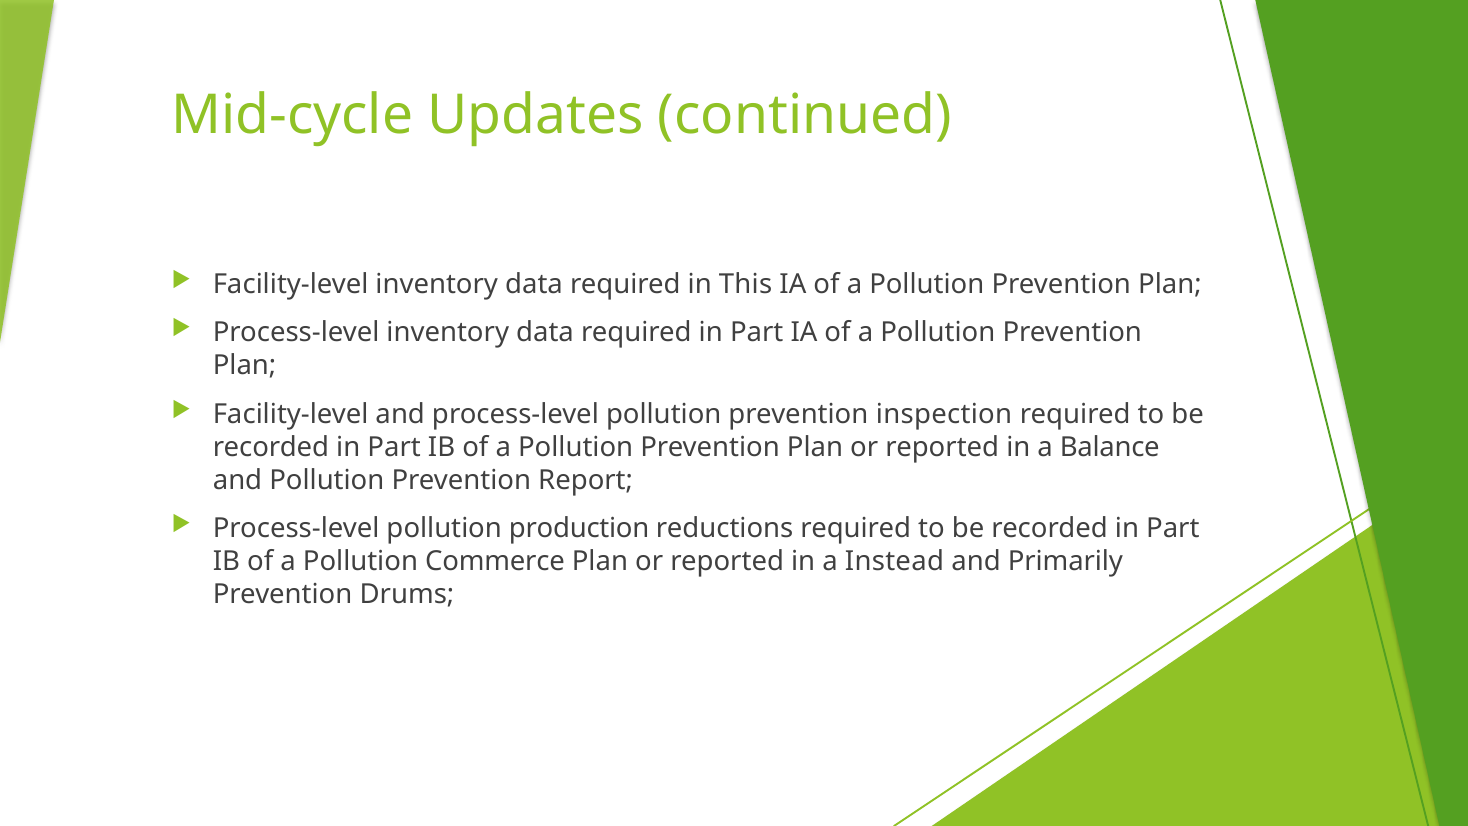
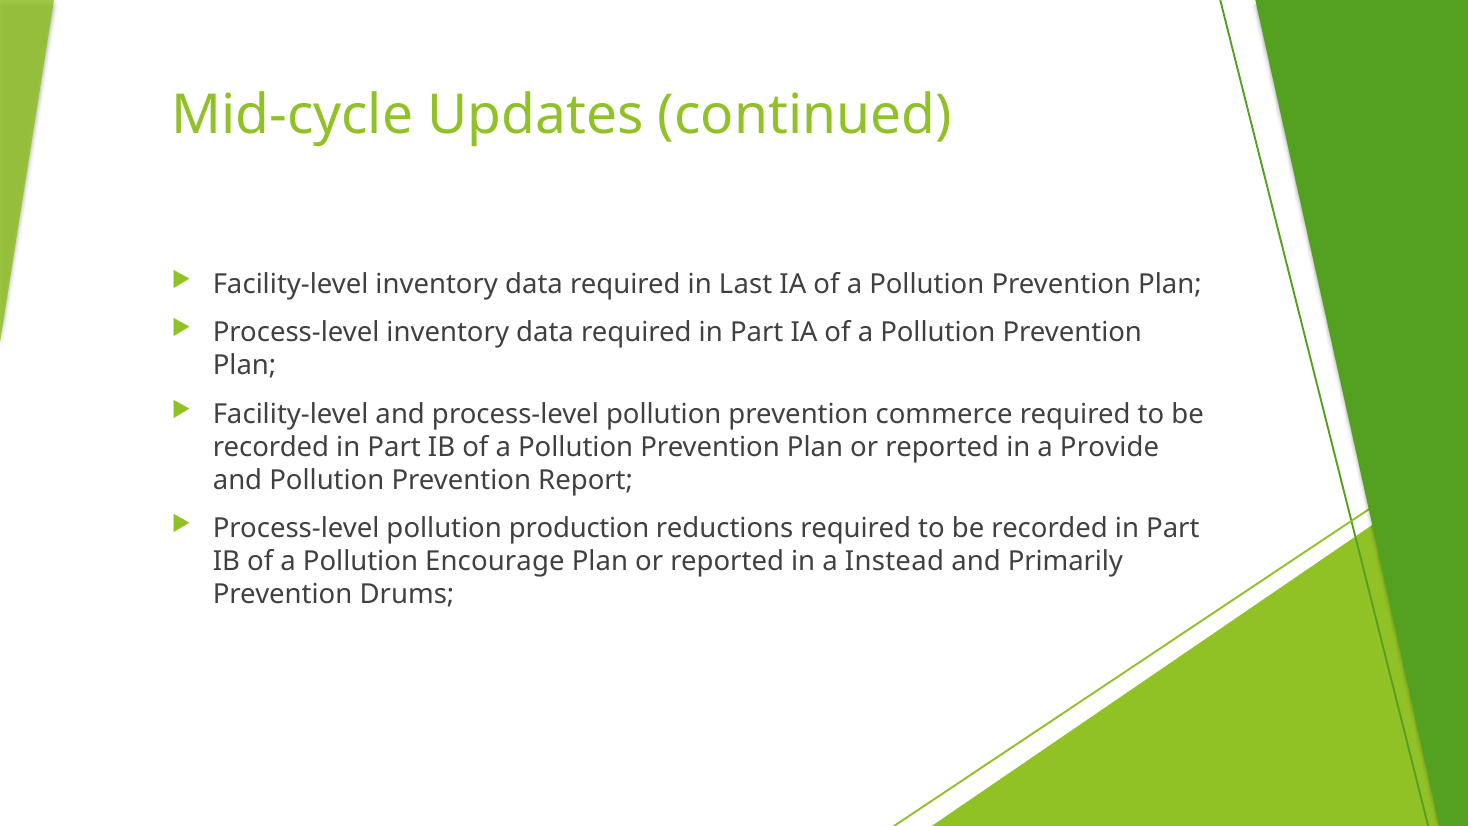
This: This -> Last (746, 284)
inspection: inspection -> commerce (944, 414)
Balance: Balance -> Provide (1110, 447)
Commerce: Commerce -> Encourage (495, 561)
